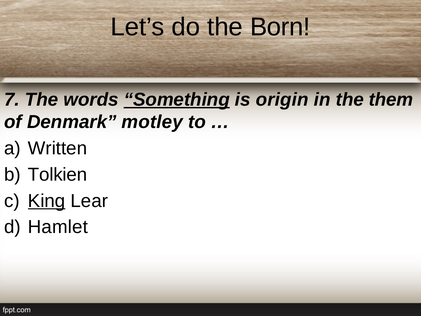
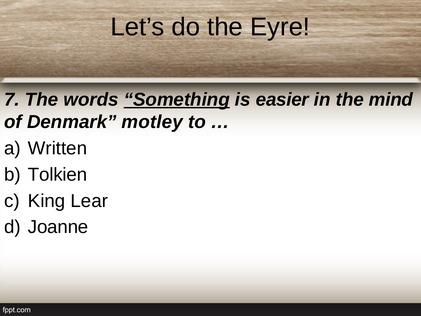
Born: Born -> Eyre (280, 27)
origin: origin -> easier (282, 100)
them: them -> mind (391, 100)
King underline: present -> none (47, 201)
Hamlet: Hamlet -> Joanne (58, 227)
